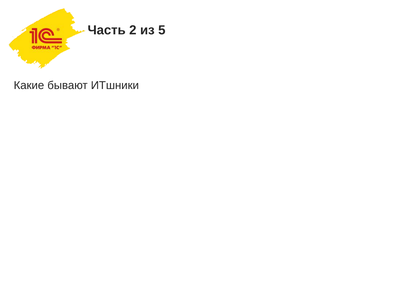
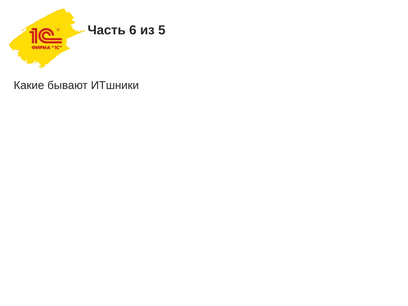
2: 2 -> 6 (133, 30)
